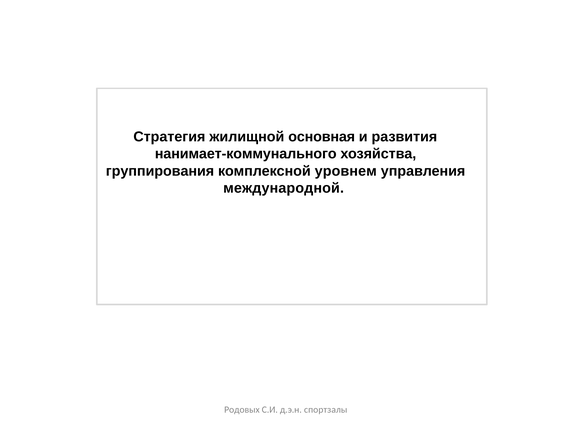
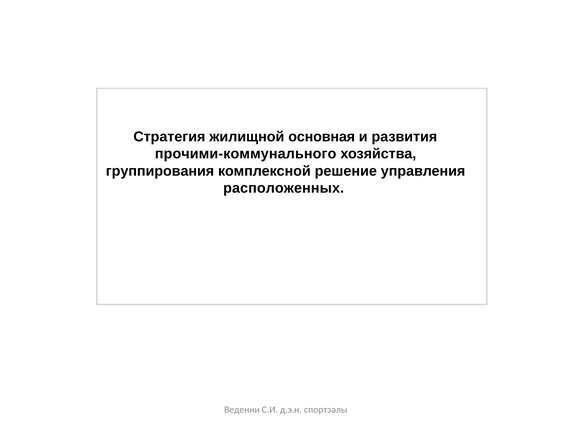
нанимает-коммунального: нанимает-коммунального -> прочими-коммунального (246, 154)
уровнем: уровнем -> решение (346, 171)
международной: международной -> расположенных (284, 188)
Родовых: Родовых -> Ведении (242, 410)
